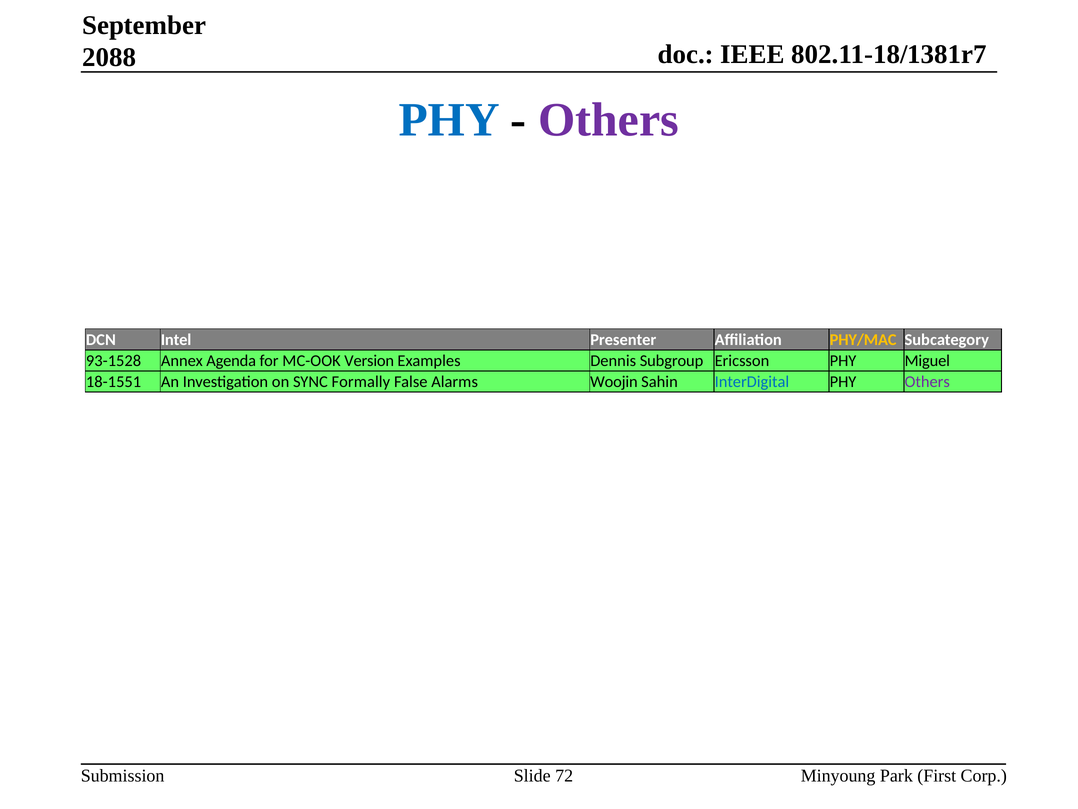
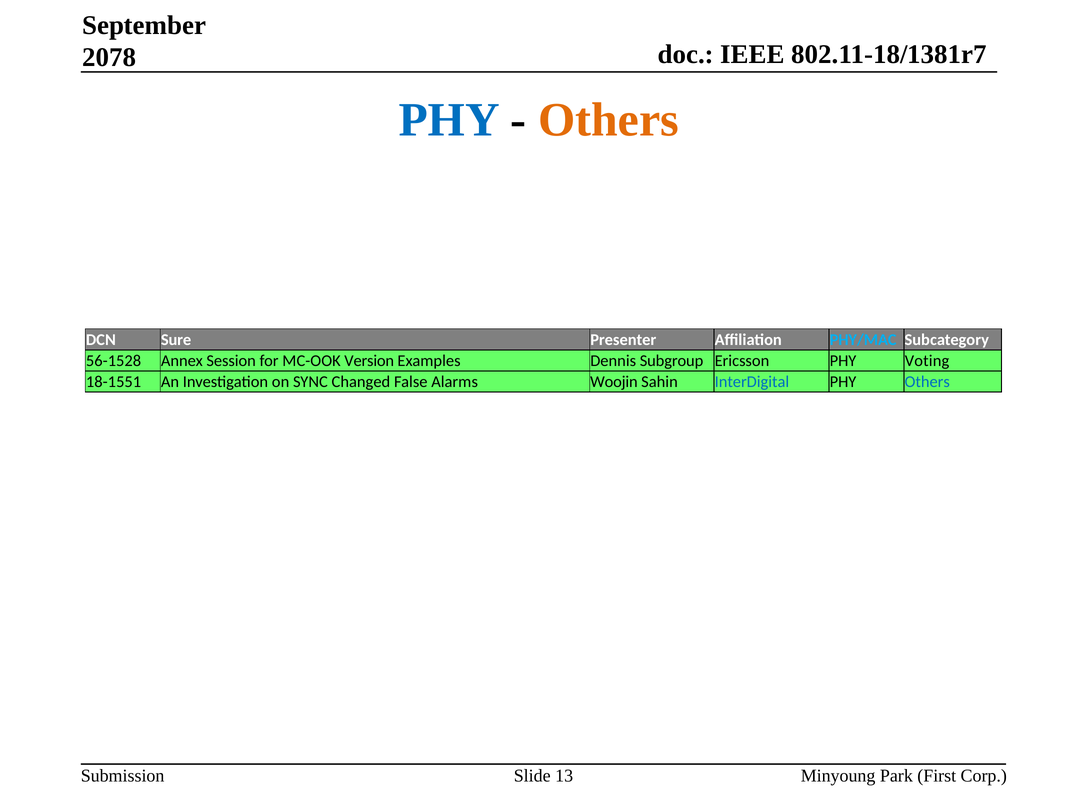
2088: 2088 -> 2078 (109, 58)
Others colour: purple -> orange (609, 120)
Intel: Intel -> Sure (176, 340)
PHY/MAC colour: yellow -> light blue (863, 340)
93-1528: 93-1528 -> 56-1528 (114, 361)
Agenda: Agenda -> Session (231, 361)
Miguel: Miguel -> Voting (927, 361)
Formally: Formally -> Changed (361, 382)
Others colour: purple -> blue (927, 382)
72: 72 -> 13 (564, 775)
